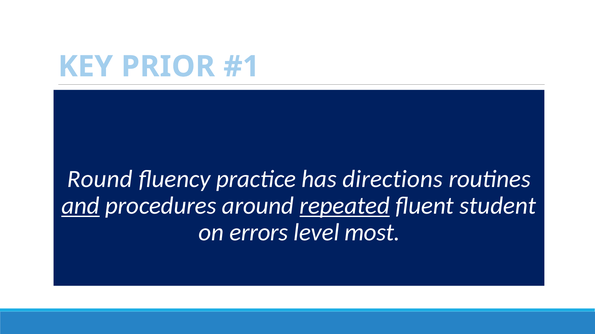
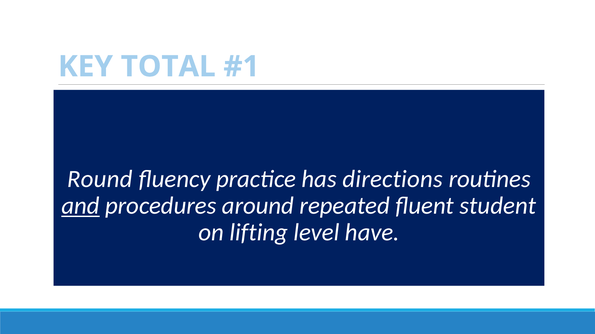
PRIOR: PRIOR -> TOTAL (168, 67)
repeated underline: present -> none (345, 206)
errors: errors -> lifting (259, 233)
most: most -> have (372, 233)
